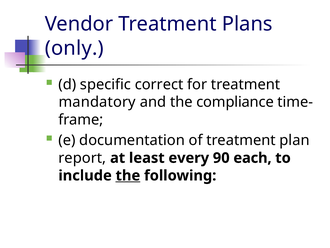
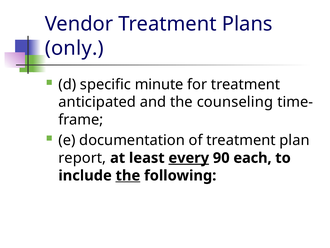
correct: correct -> minute (159, 84)
mandatory: mandatory -> anticipated (97, 102)
compliance: compliance -> counseling (235, 102)
every underline: none -> present (189, 158)
